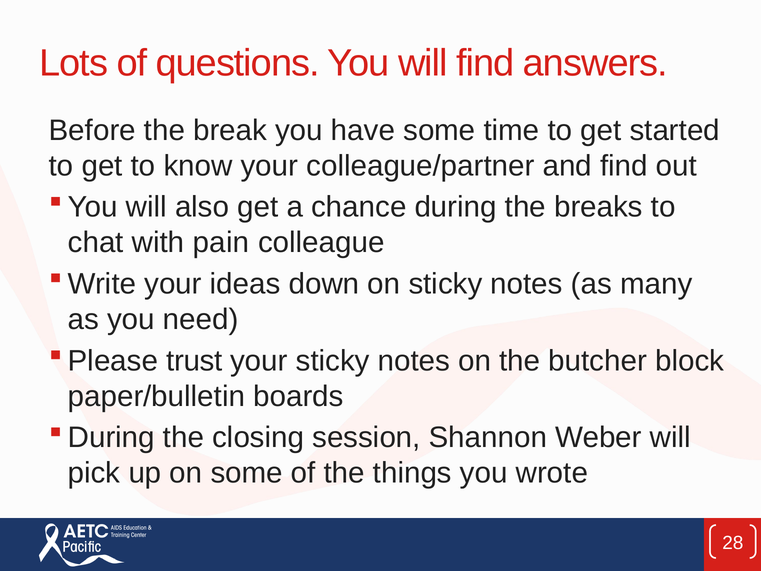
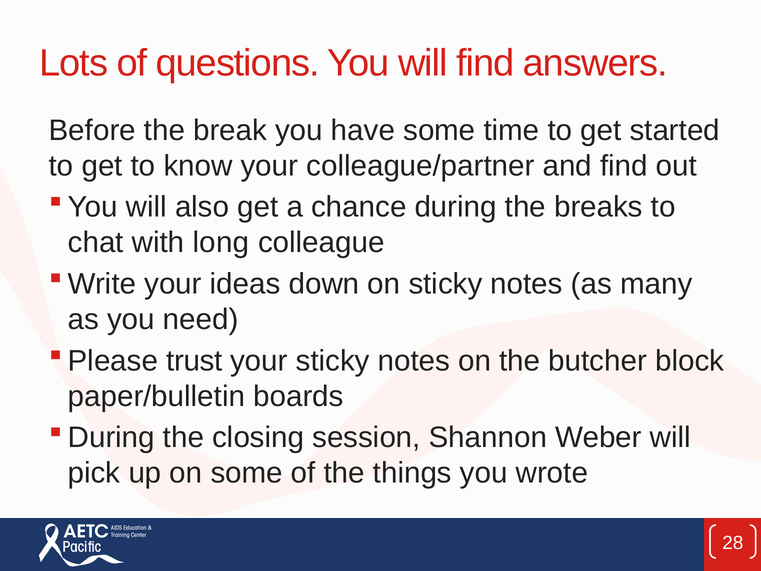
pain: pain -> long (221, 243)
